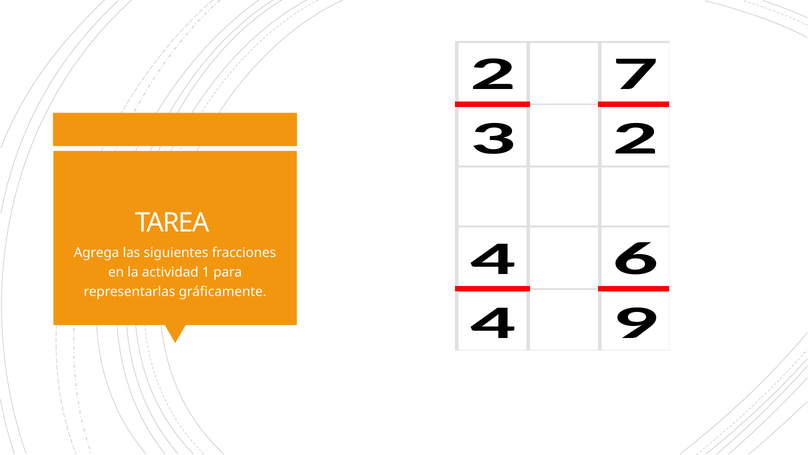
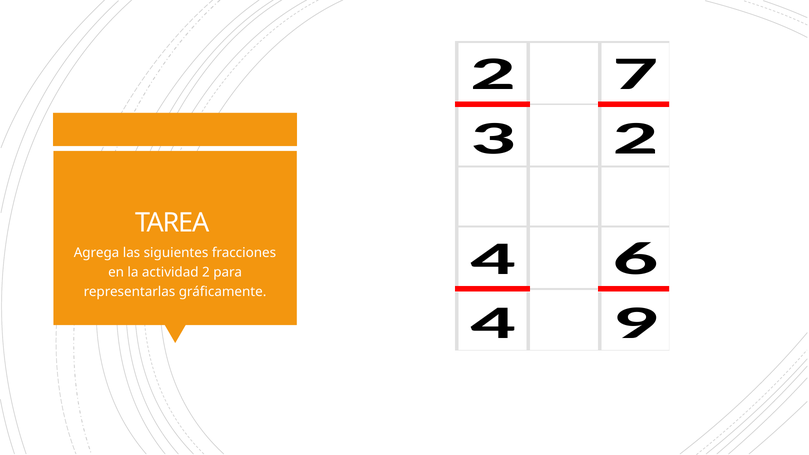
actividad 1: 1 -> 2 (206, 272)
